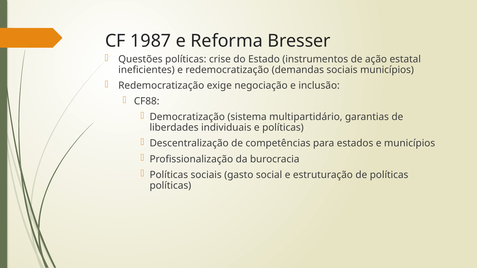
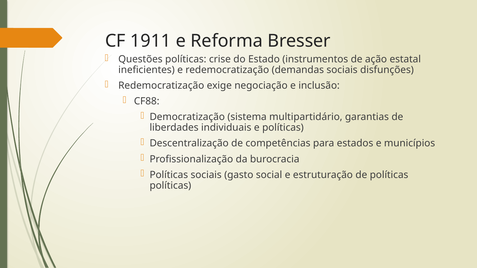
1987: 1987 -> 1911 (151, 41)
sociais municípios: municípios -> disfunções (387, 70)
